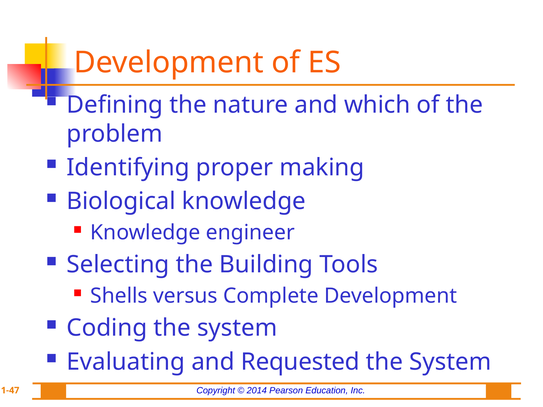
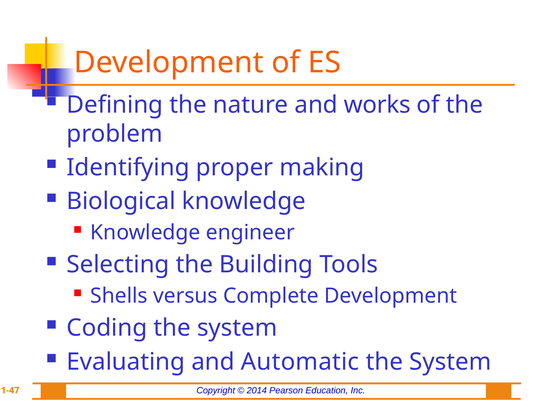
which: which -> works (377, 105)
Requested: Requested -> Automatic (300, 362)
